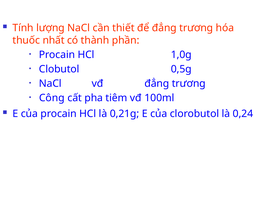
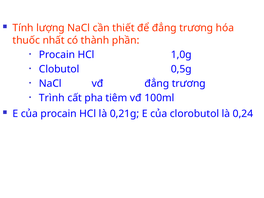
Công: Công -> Trình (52, 98)
